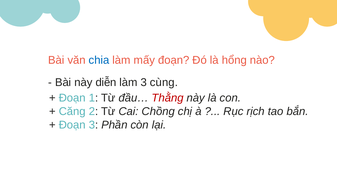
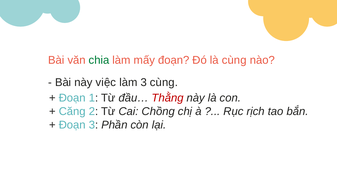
chia colour: blue -> green (99, 60)
là hổng: hổng -> cùng (234, 60)
diễn: diễn -> việc (106, 82)
